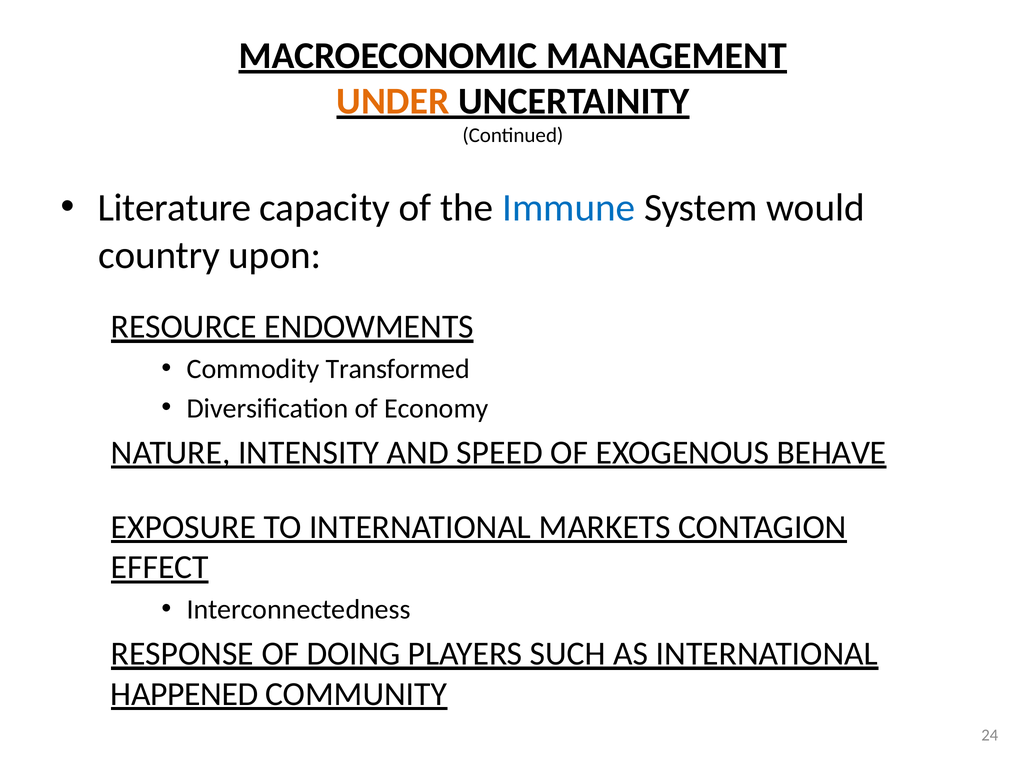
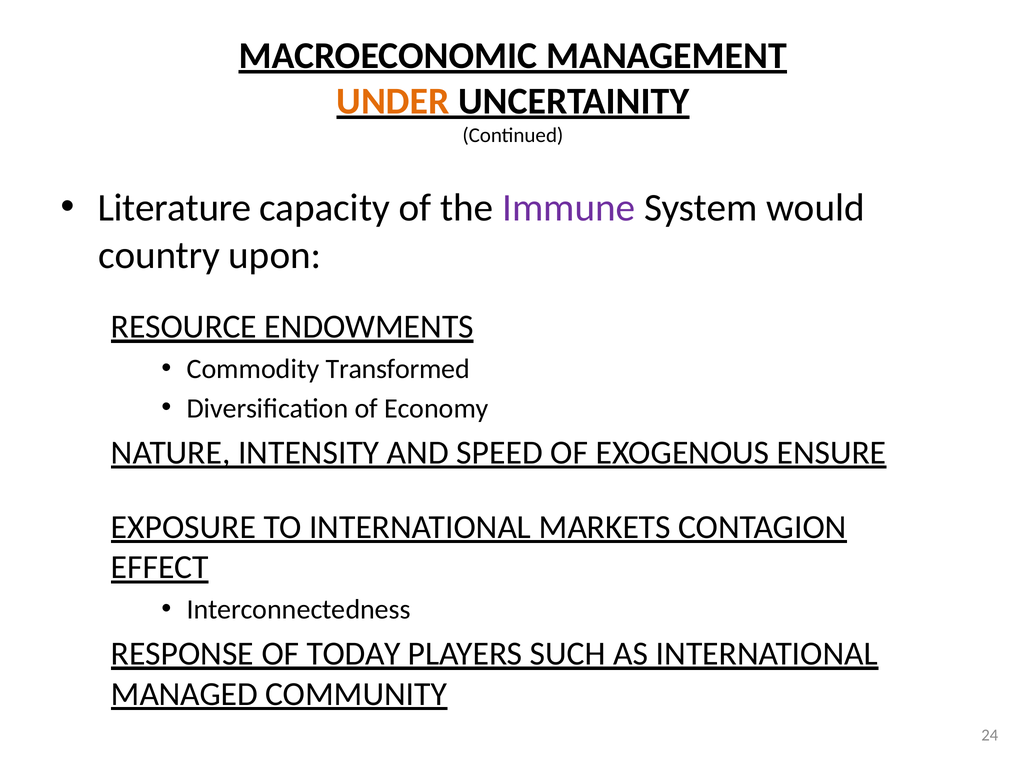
Immune colour: blue -> purple (569, 208)
BEHAVE: BEHAVE -> ENSURE (832, 452)
DOING: DOING -> TODAY (354, 654)
HAPPENED: HAPPENED -> MANAGED (184, 694)
